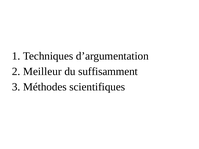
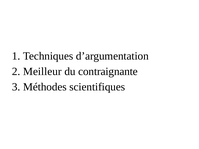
suffisamment: suffisamment -> contraignante (108, 72)
